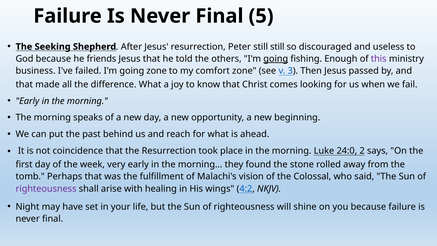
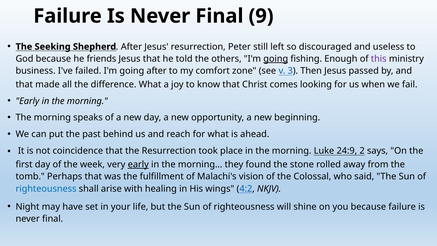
5: 5 -> 9 (261, 16)
still still: still -> left (277, 47)
going zone: zone -> after (157, 71)
24:0: 24:0 -> 24:9 (347, 151)
early underline: none -> present (138, 164)
righteousness colour: purple -> blue (46, 189)
